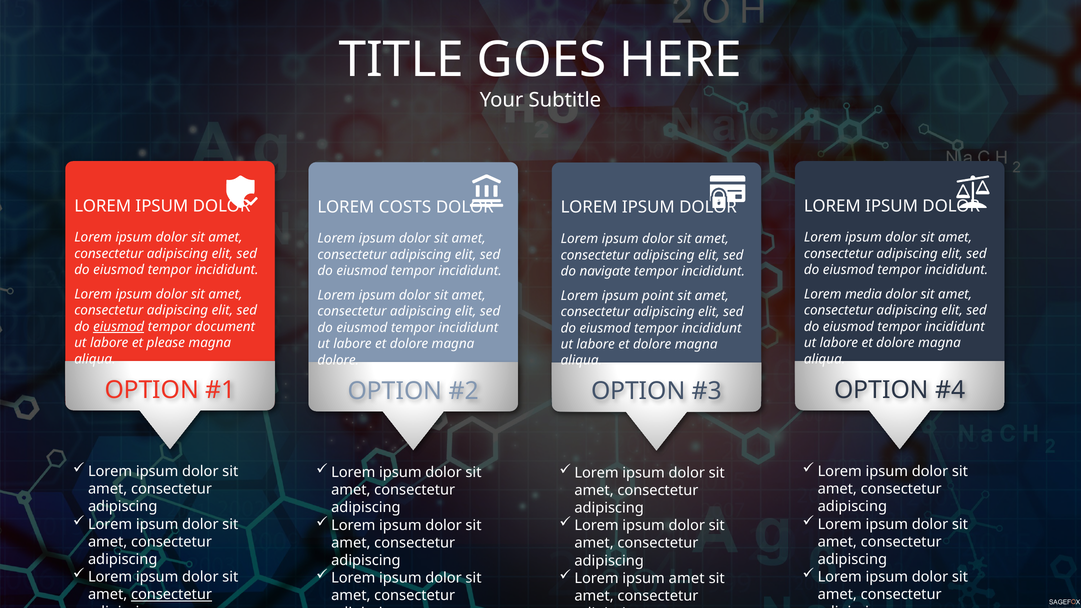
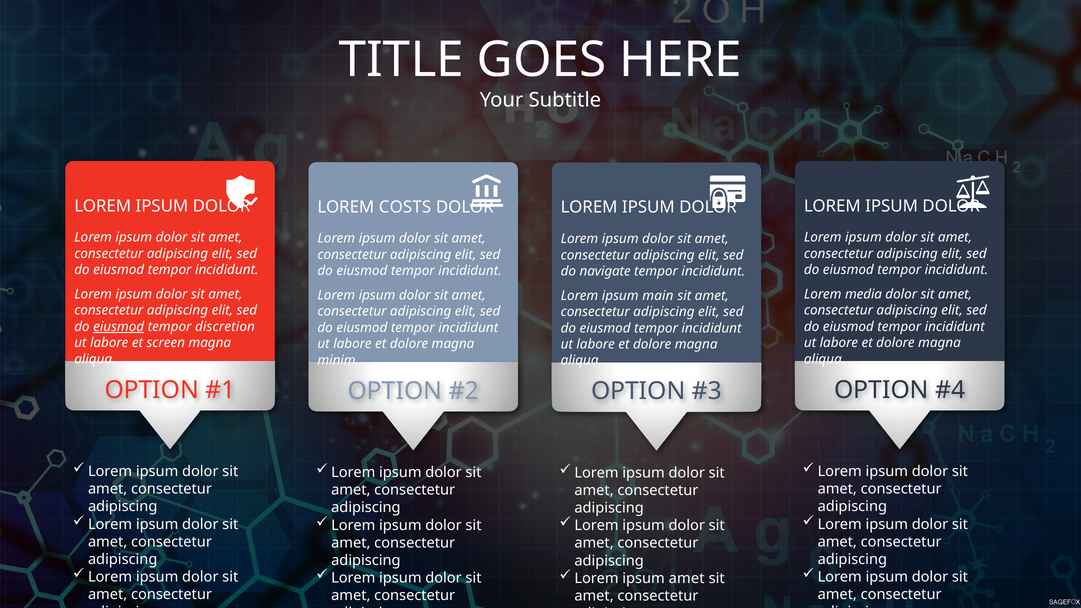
point: point -> main (658, 296)
document: document -> discretion (225, 327)
please: please -> screen (166, 343)
dolore: dolore -> minim (338, 360)
consectetur underline: present -> none (171, 595)
